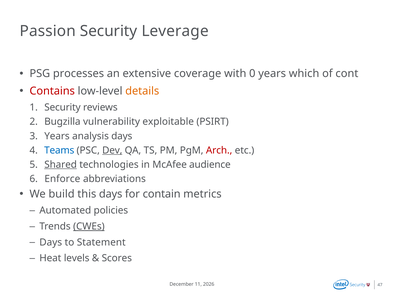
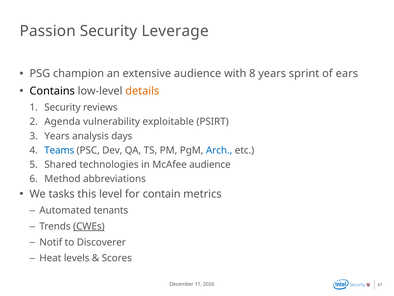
processes: processes -> champion (79, 73)
extensive coverage: coverage -> audience (198, 73)
0: 0 -> 8 (252, 73)
which: which -> sprint (304, 73)
cont: cont -> ears (347, 73)
Contains colour: red -> black (52, 91)
Bugzilla: Bugzilla -> Agenda (62, 122)
Dev underline: present -> none (112, 150)
Arch colour: red -> blue (219, 150)
Shared underline: present -> none (61, 164)
Enforce: Enforce -> Method (62, 179)
build: build -> tasks (62, 194)
this days: days -> level (111, 194)
policies: policies -> tenants (111, 210)
Days: Days -> Notif (51, 242)
Statement: Statement -> Discoverer (101, 242)
